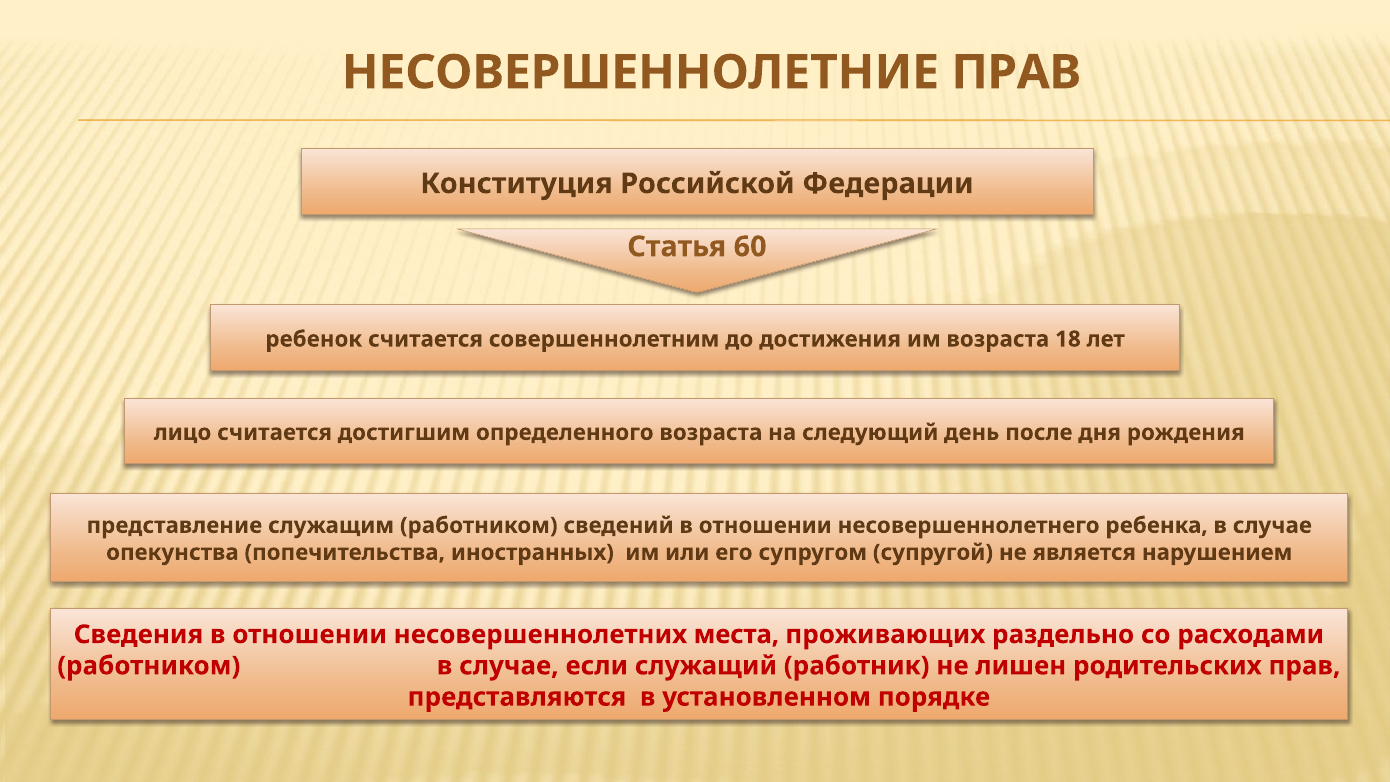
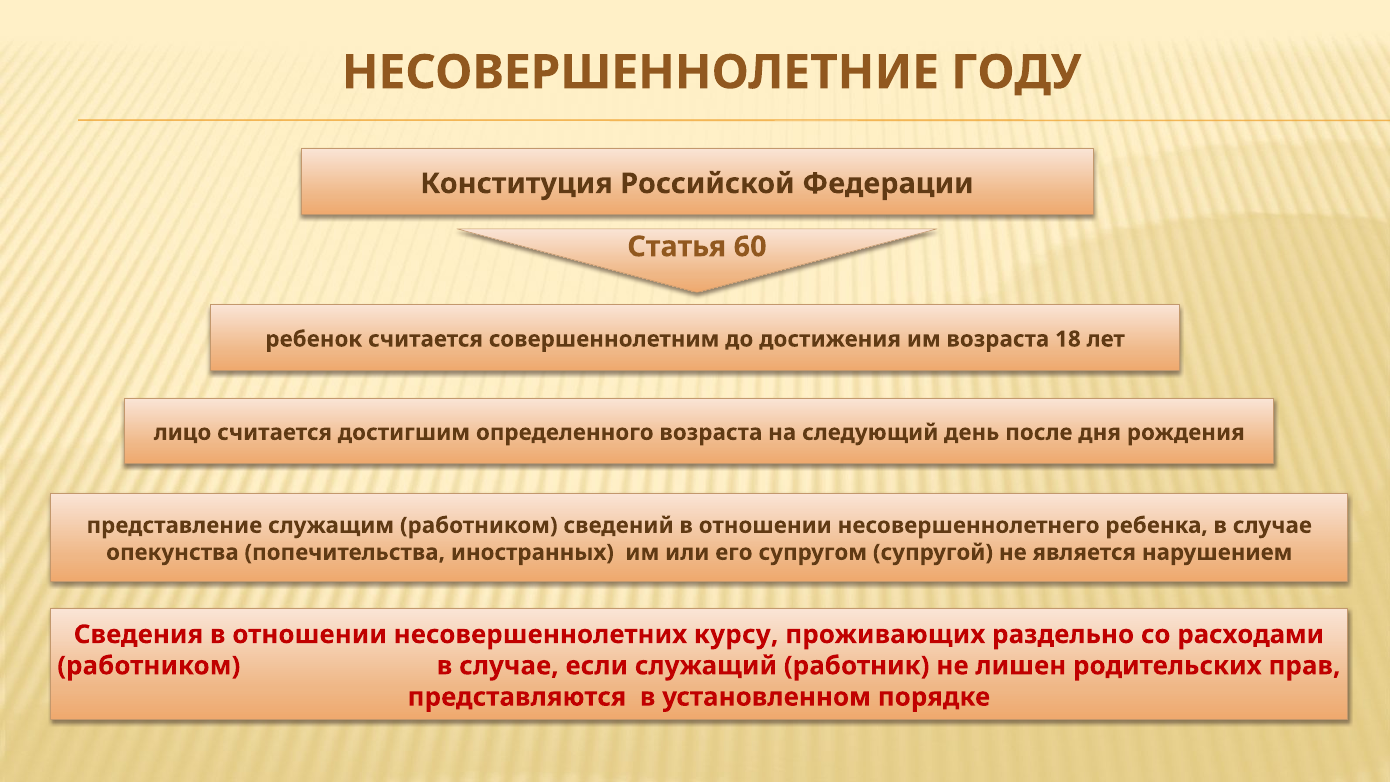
НЕСОВЕРШЕННОЛЕТНИЕ ПРАВ: ПРАВ -> ГОДУ (1016, 72)
места: места -> курсу (736, 634)
